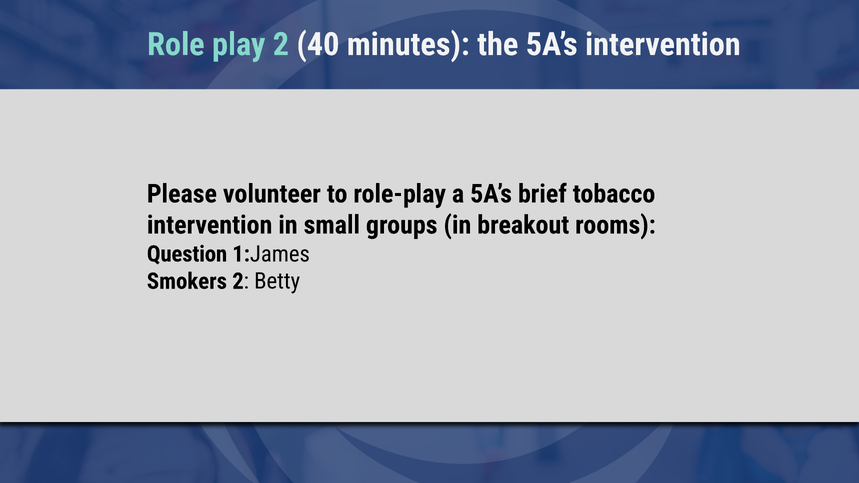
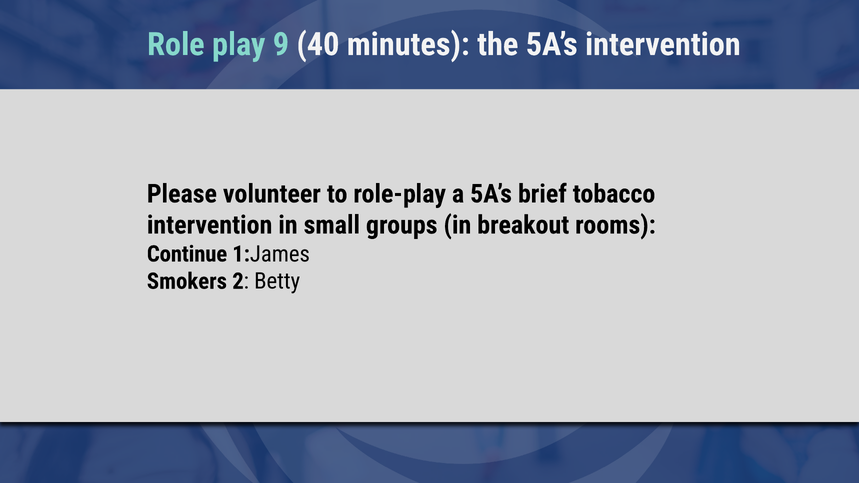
play 2: 2 -> 9 (281, 45)
Question: Question -> Continue (187, 254)
